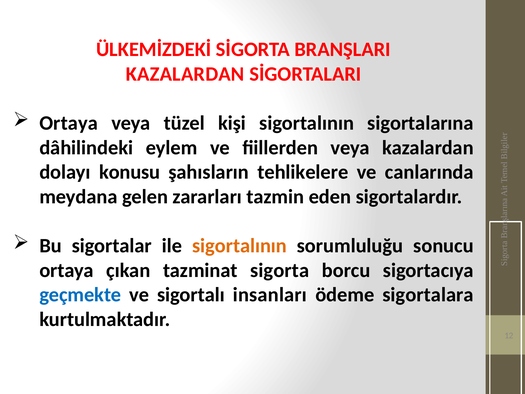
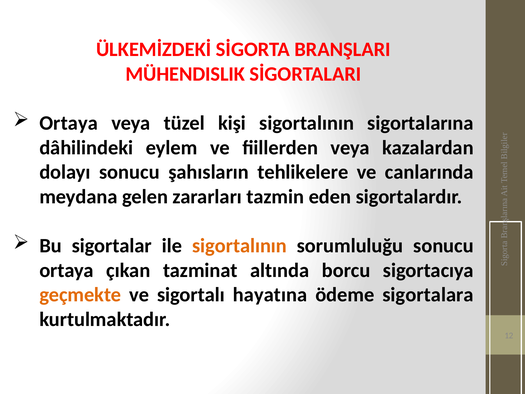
KAZALARDAN: KAZALARDAN -> MÜHENDISLIK (185, 74)
dolayı konusu: konusu -> sonucu (129, 172)
sigorta: sigorta -> altında (280, 270)
geçmekte colour: blue -> orange (80, 295)
insanları: insanları -> hayatına (270, 295)
